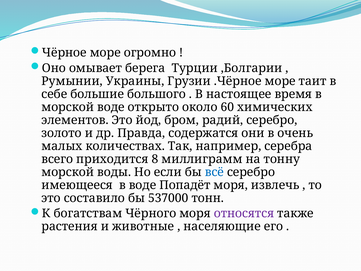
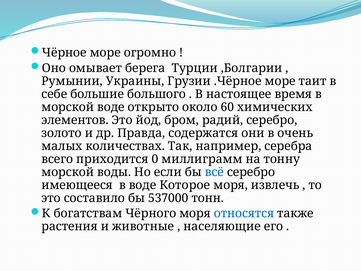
8: 8 -> 0 (155, 159)
Попадёт: Попадёт -> Которое (185, 185)
относятся colour: purple -> blue (244, 213)
